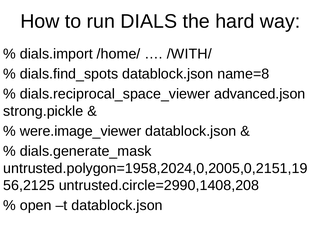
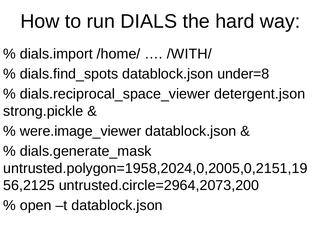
name=8: name=8 -> under=8 (243, 74)
advanced.json: advanced.json -> detergent.json (260, 94)
untrusted.circle=2990,1408,208: untrusted.circle=2990,1408,208 -> untrusted.circle=2964,2073,200 (159, 185)
